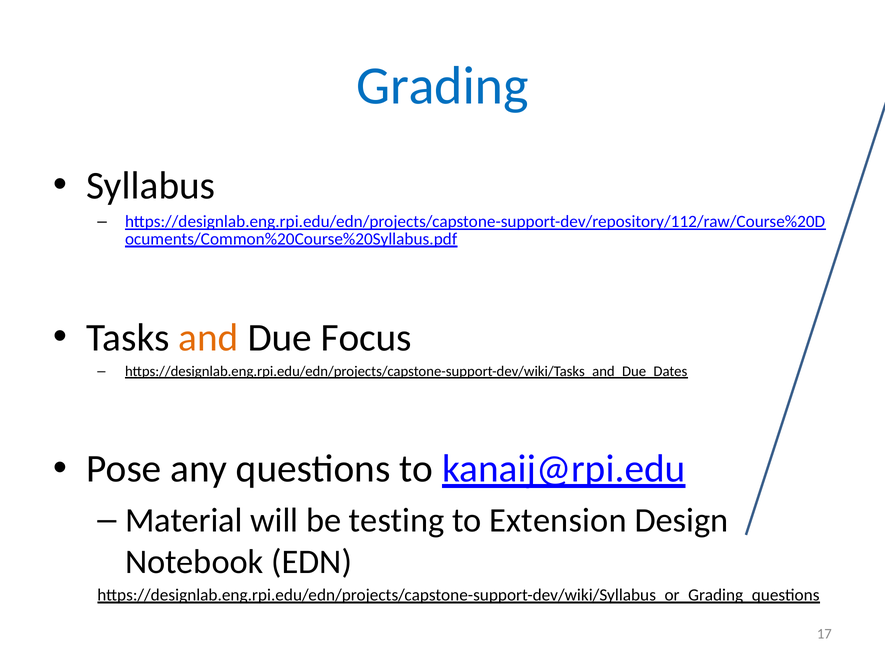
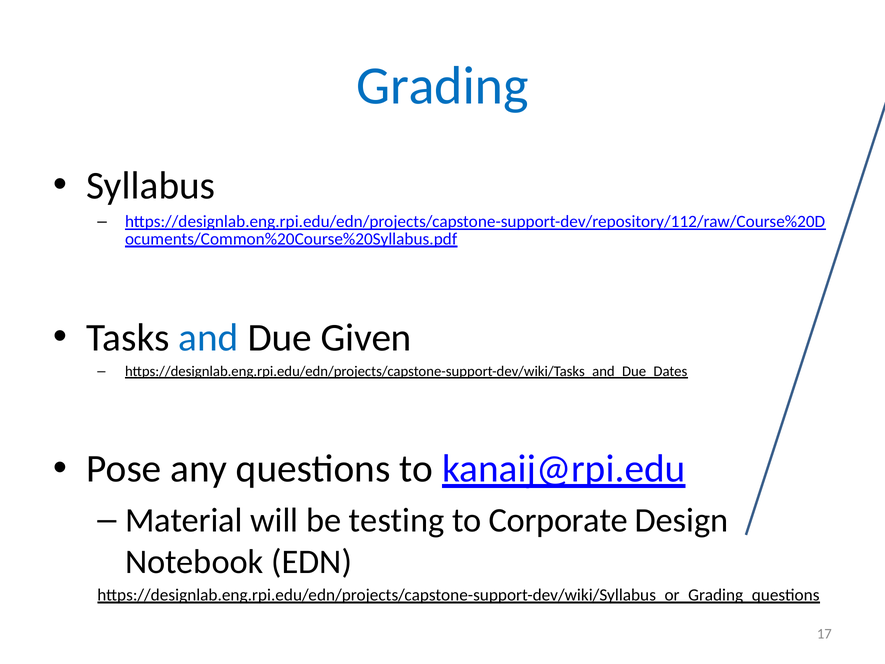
and colour: orange -> blue (209, 338)
Focus: Focus -> Given (366, 338)
Extension: Extension -> Corporate (558, 520)
